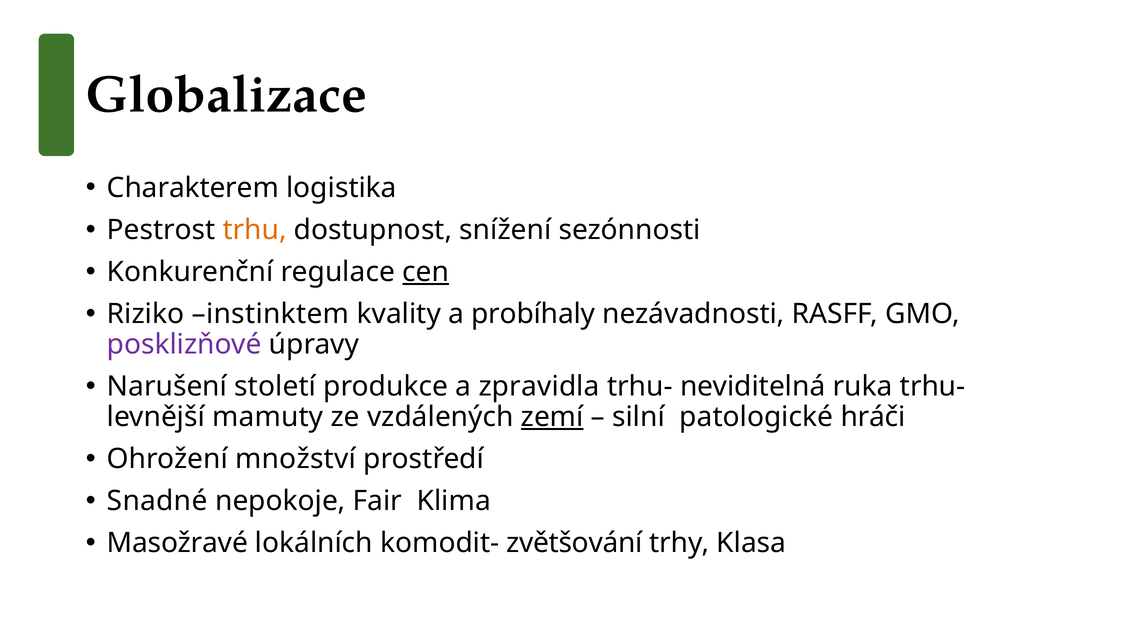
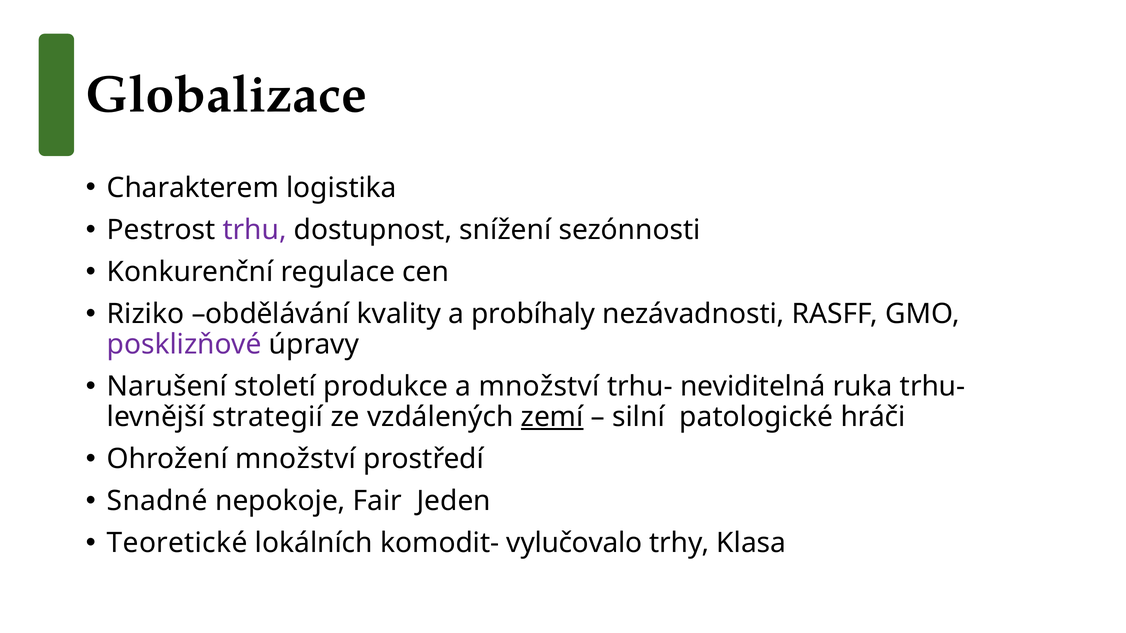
trhu colour: orange -> purple (255, 230)
cen underline: present -> none (426, 272)
instinktem: instinktem -> obdělávání (271, 314)
a zpravidla: zpravidla -> množství (539, 387)
mamuty: mamuty -> strategií (268, 417)
Klima: Klima -> Jeden (454, 501)
Masožravé: Masožravé -> Teoretické (177, 544)
zvětšování: zvětšování -> vylučovalo (574, 544)
